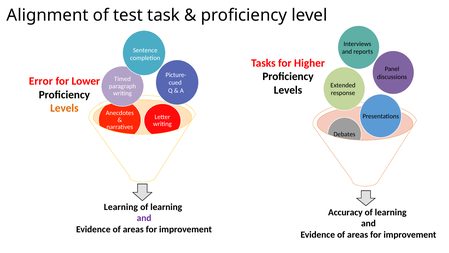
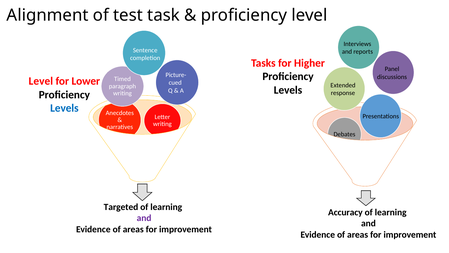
Error: Error -> Level (41, 81)
Levels colour: orange -> blue (64, 108)
Learning: Learning -> Targeted (121, 207)
